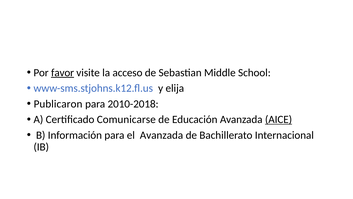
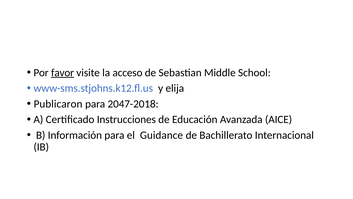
2010-2018: 2010-2018 -> 2047-2018 (133, 104)
Comunicarse: Comunicarse -> Instrucciones (126, 119)
AICE underline: present -> none (279, 119)
el Avanzada: Avanzada -> Guidance (161, 135)
